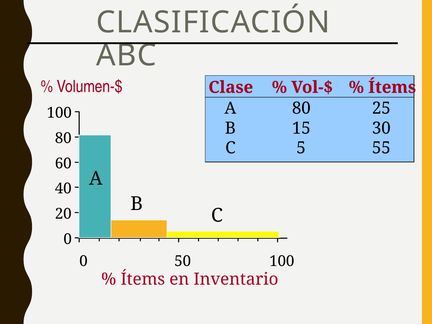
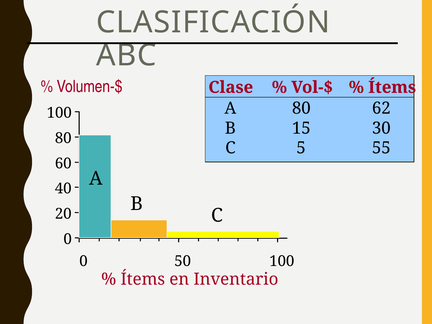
25: 25 -> 62 (381, 108)
